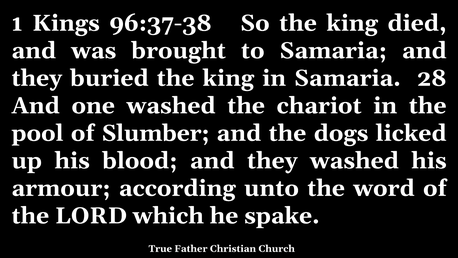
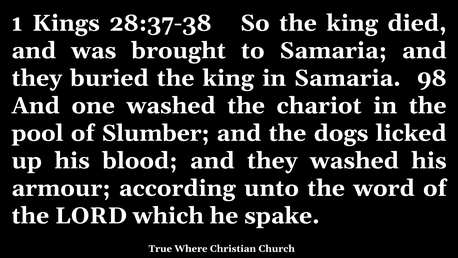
96:37-38: 96:37-38 -> 28:37-38 (161, 23)
28: 28 -> 98 (432, 78)
Father: Father -> Where (191, 248)
